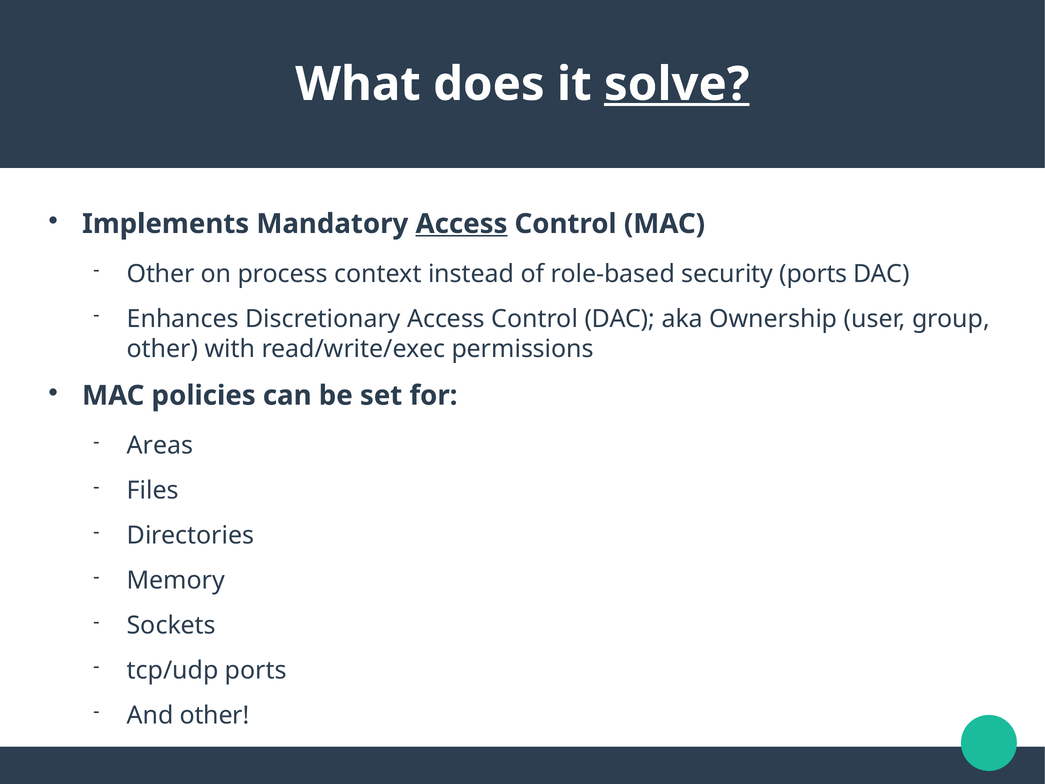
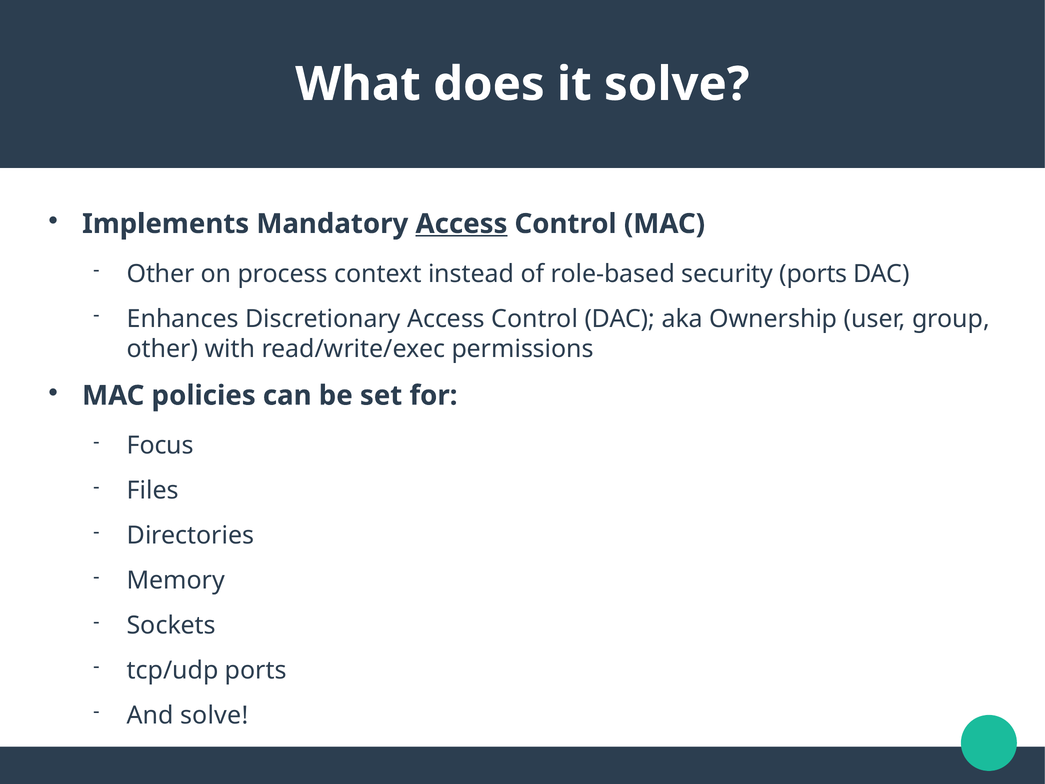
solve underline: present -> none (677, 84)
Areas: Areas -> Focus (160, 445)
And other: other -> solve (214, 715)
